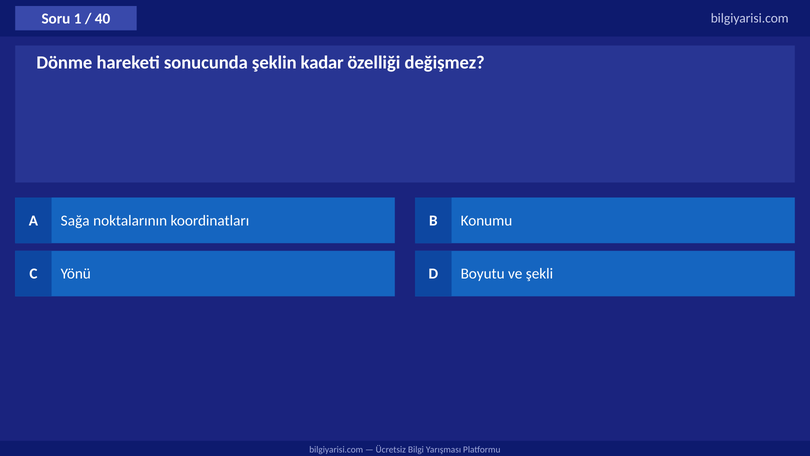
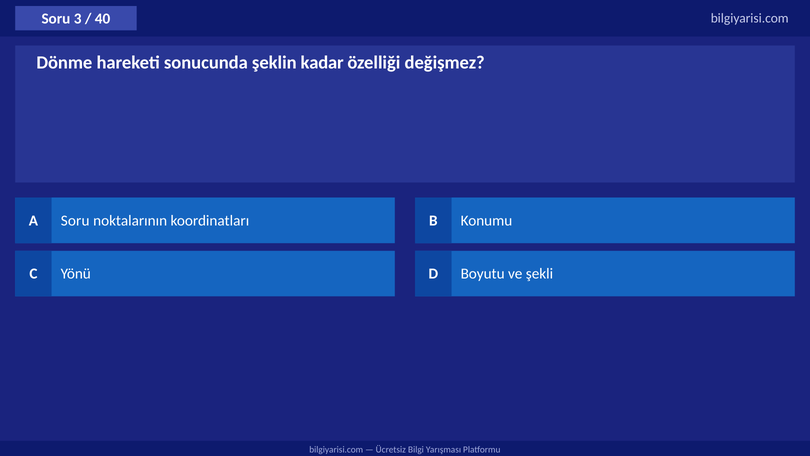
1: 1 -> 3 (78, 19)
A Sağa: Sağa -> Soru (75, 220)
